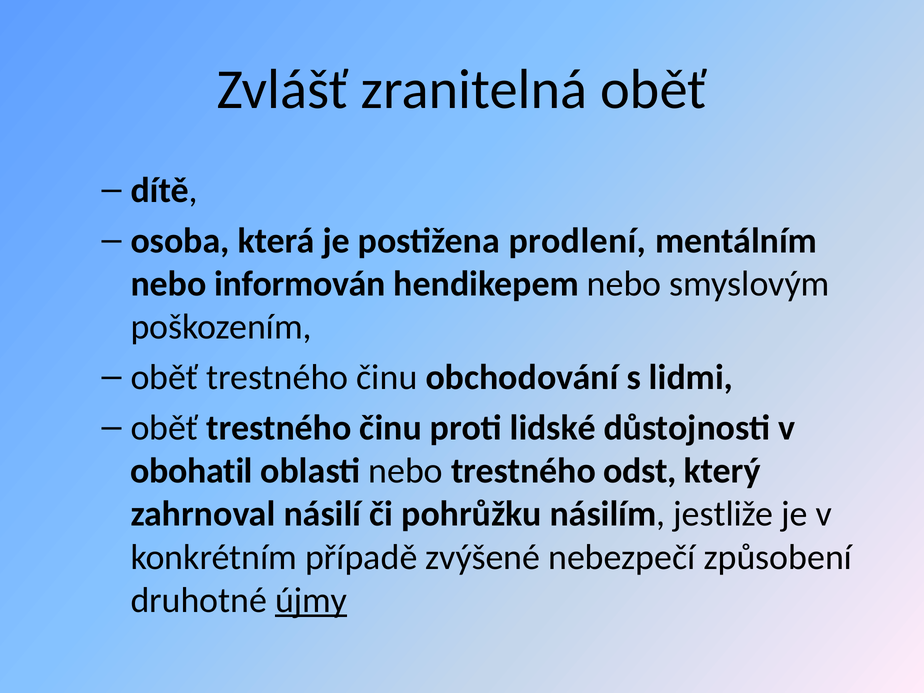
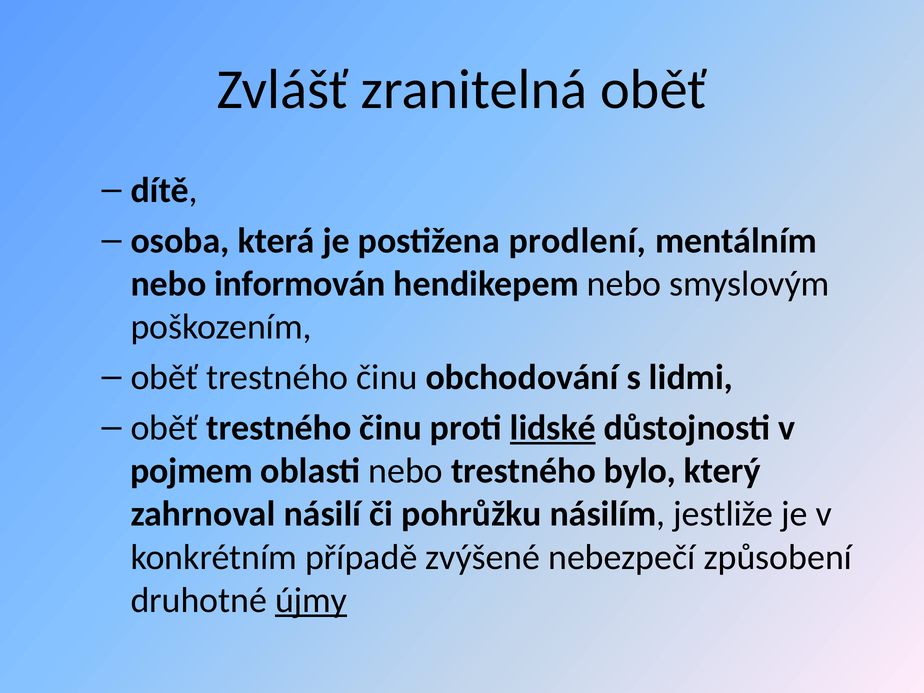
lidské underline: none -> present (553, 428)
obohatil: obohatil -> pojmem (192, 471)
odst: odst -> bylo (640, 471)
